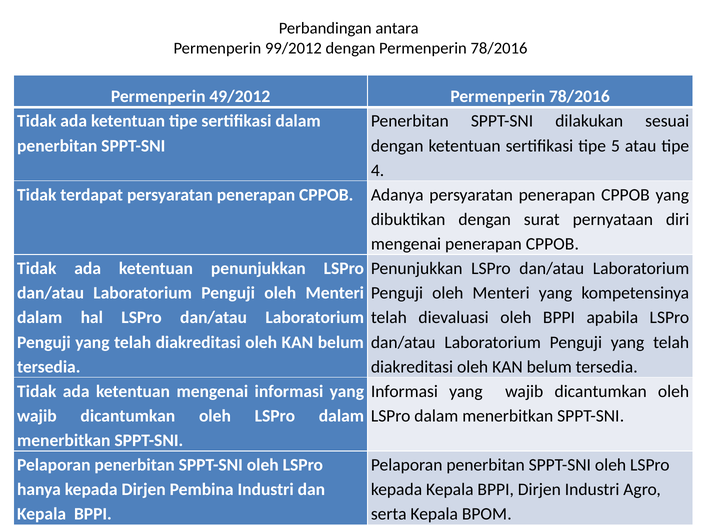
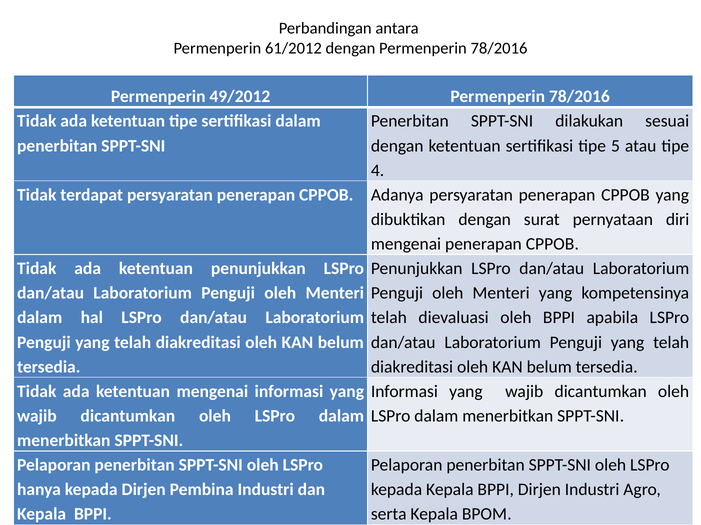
99/2012: 99/2012 -> 61/2012 (293, 48)
